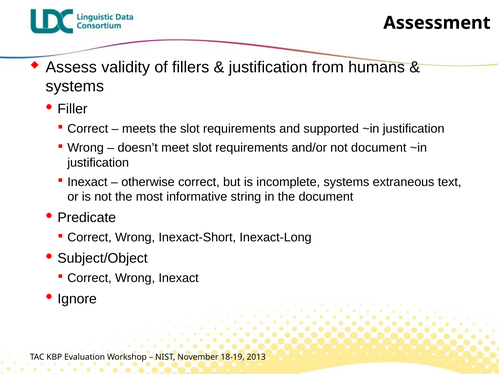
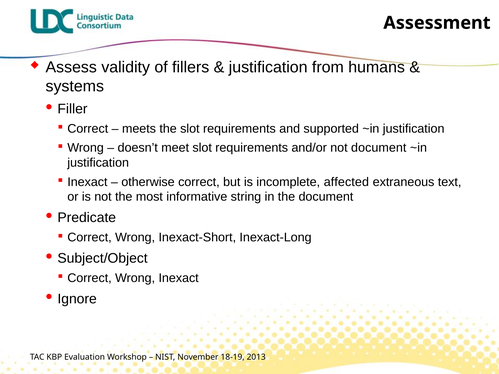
incomplete systems: systems -> affected (346, 182)
